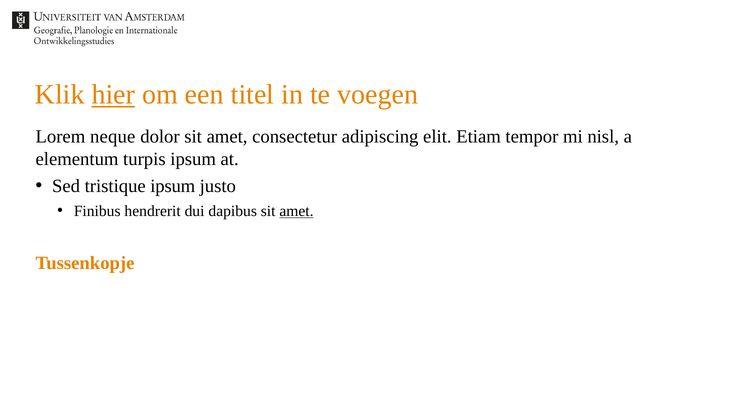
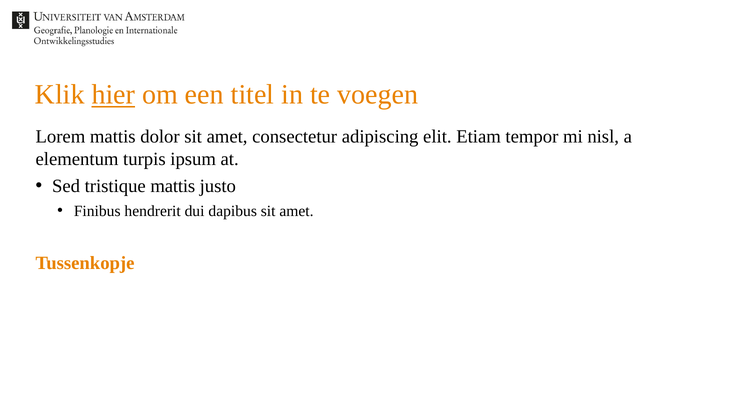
Lorem neque: neque -> mattis (113, 137)
tristique ipsum: ipsum -> mattis (173, 186)
amet underline: present -> none (296, 211)
